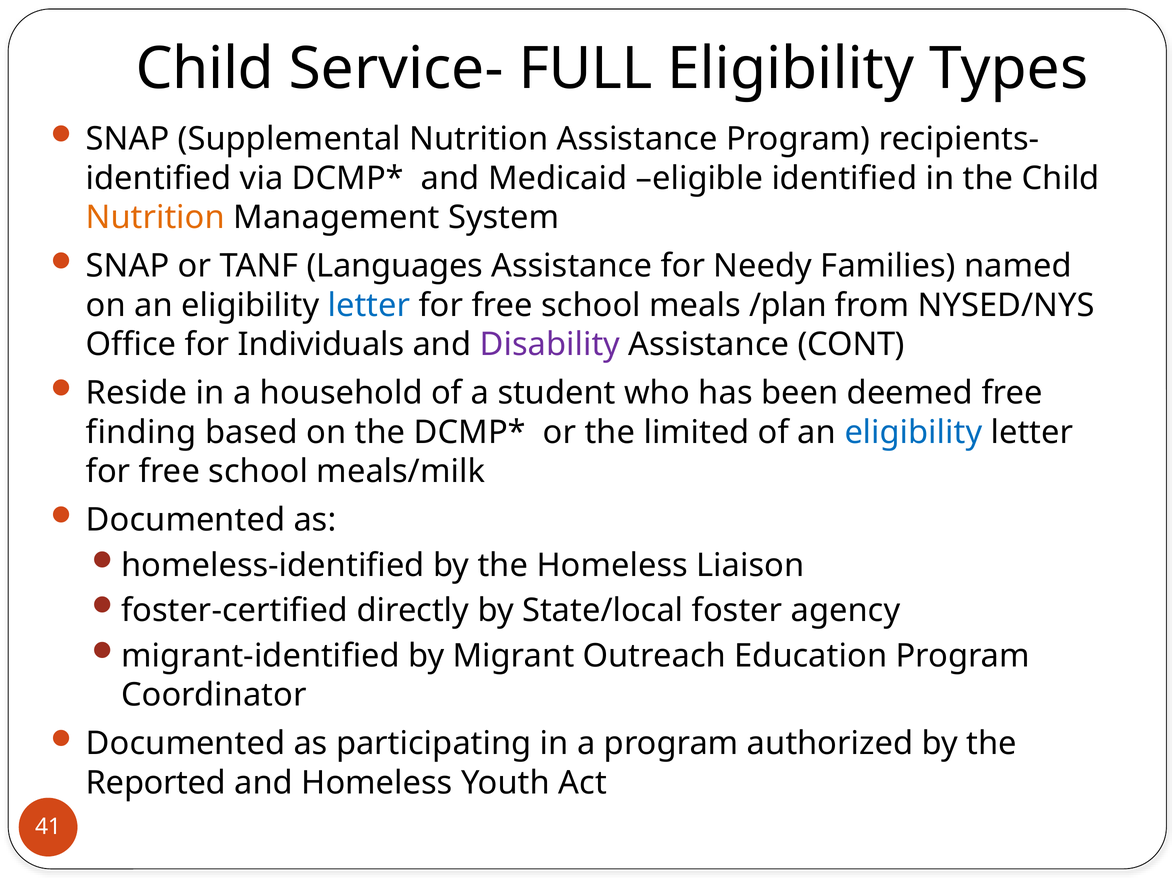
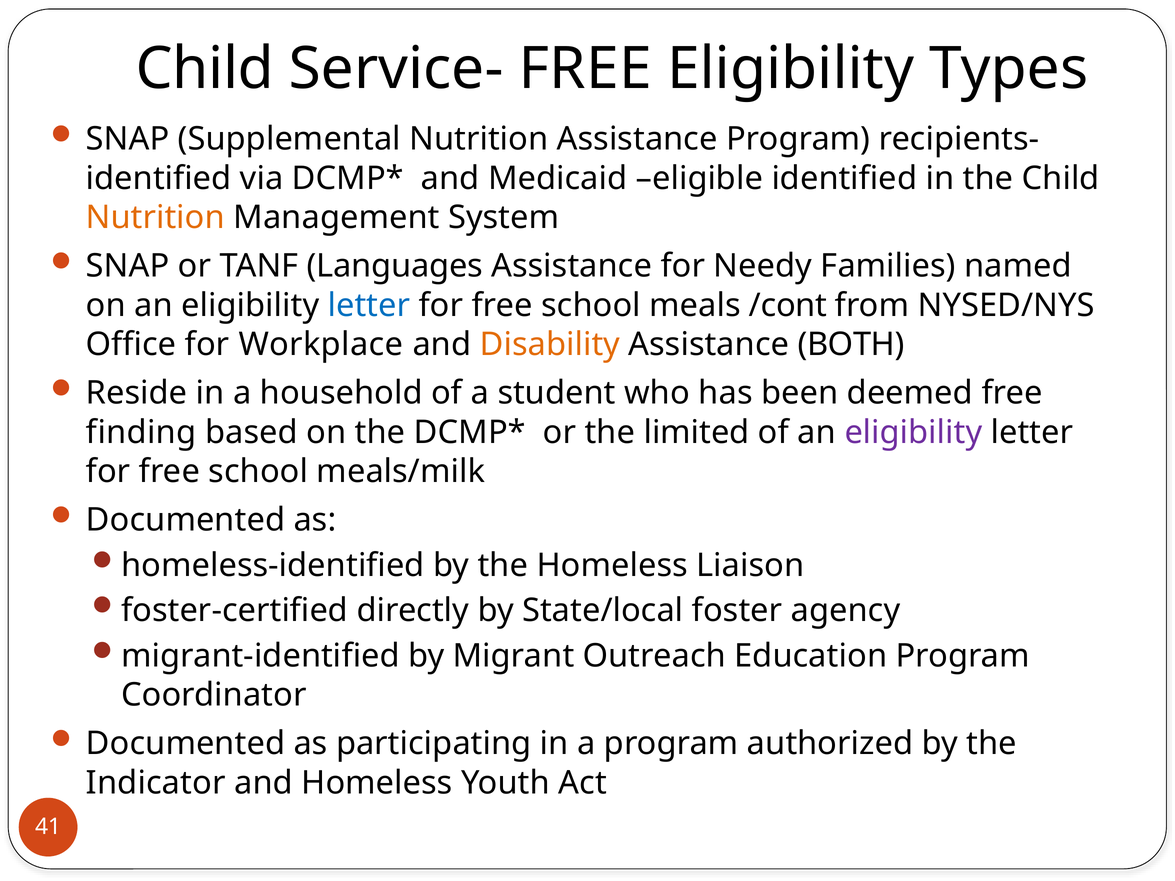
Service- FULL: FULL -> FREE (585, 69)
/plan: /plan -> /cont (788, 305)
Individuals: Individuals -> Workplace (321, 345)
Disability colour: purple -> orange (550, 345)
CONT: CONT -> BOTH (851, 345)
eligibility colour: blue -> purple (913, 432)
Reported: Reported -> Indicator (156, 783)
